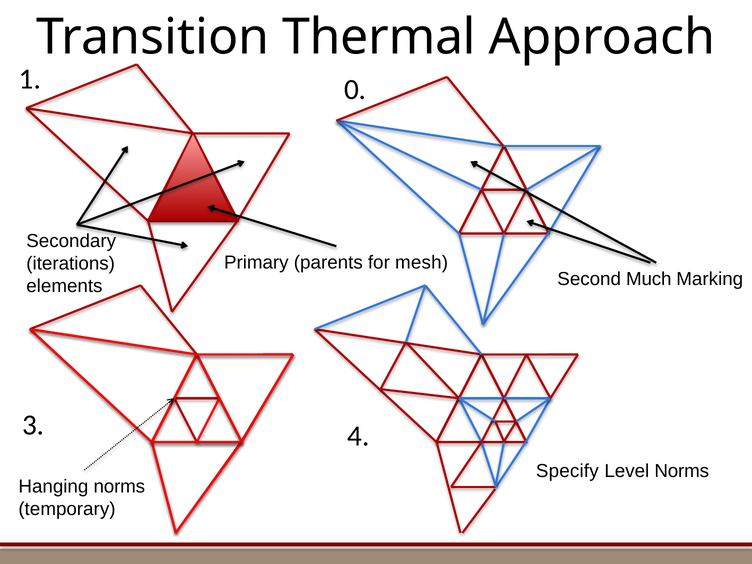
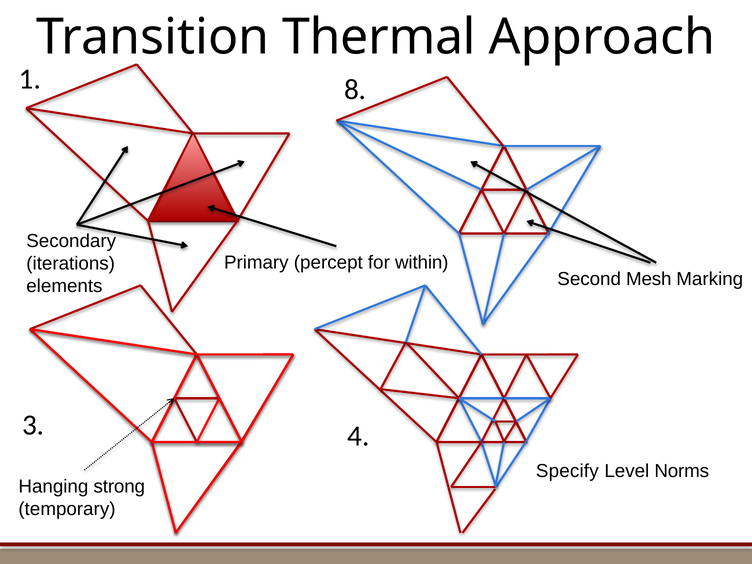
0: 0 -> 8 (355, 90)
parents: parents -> percept (328, 262)
mesh: mesh -> within (422, 262)
Much: Much -> Mesh (649, 279)
Hanging norms: norms -> strong (119, 486)
